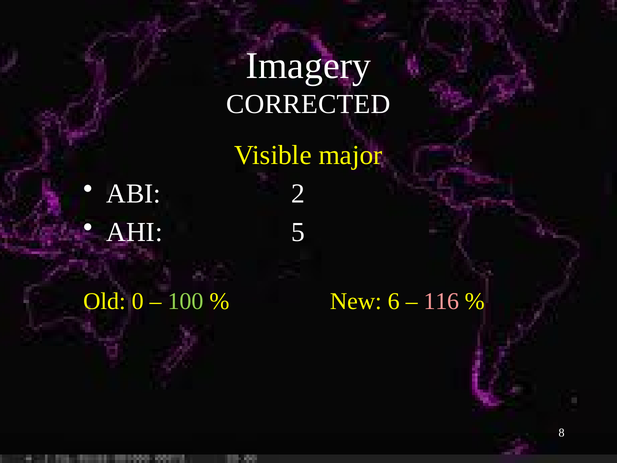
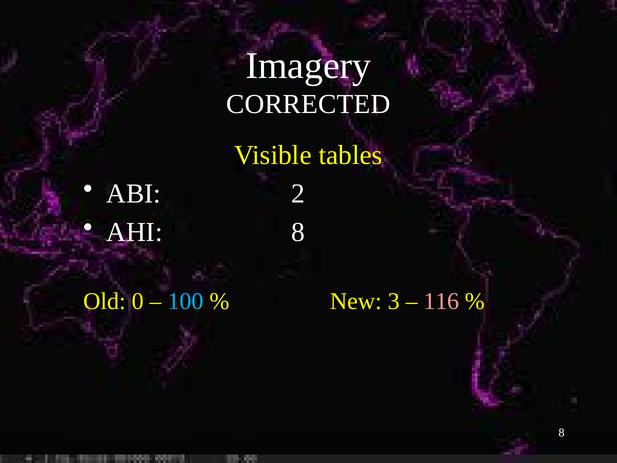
major: major -> tables (351, 155)
AHI 5: 5 -> 8 (298, 232)
100 colour: light green -> light blue (185, 301)
6: 6 -> 3 (394, 301)
